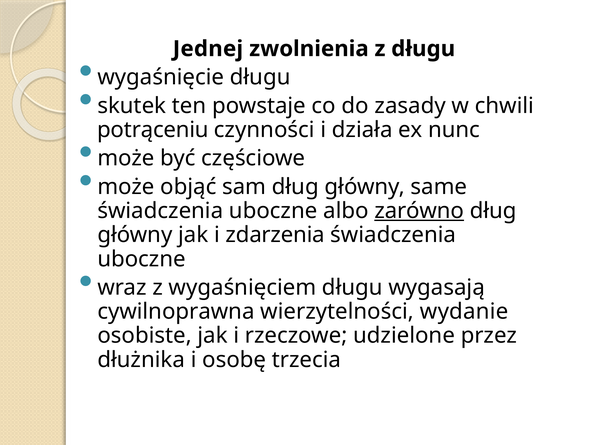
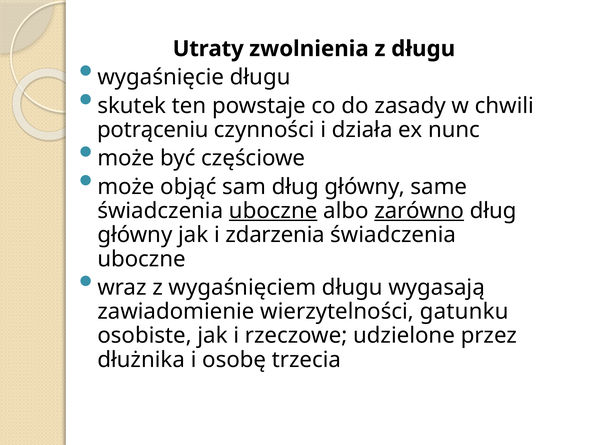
Jednej: Jednej -> Utraty (208, 49)
uboczne underline: none -> present (273, 211)
cywilnoprawna: cywilnoprawna -> zawiadomienie (176, 312)
wydanie: wydanie -> gatunku (464, 312)
